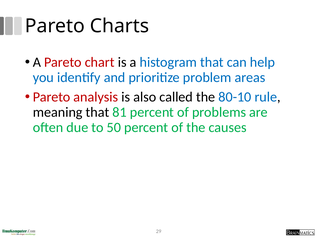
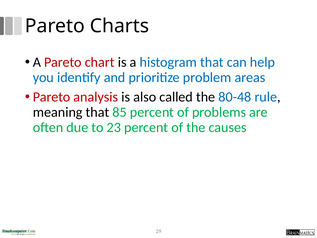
80-10: 80-10 -> 80-48 (235, 97)
81: 81 -> 85 (120, 112)
50: 50 -> 23 (114, 127)
